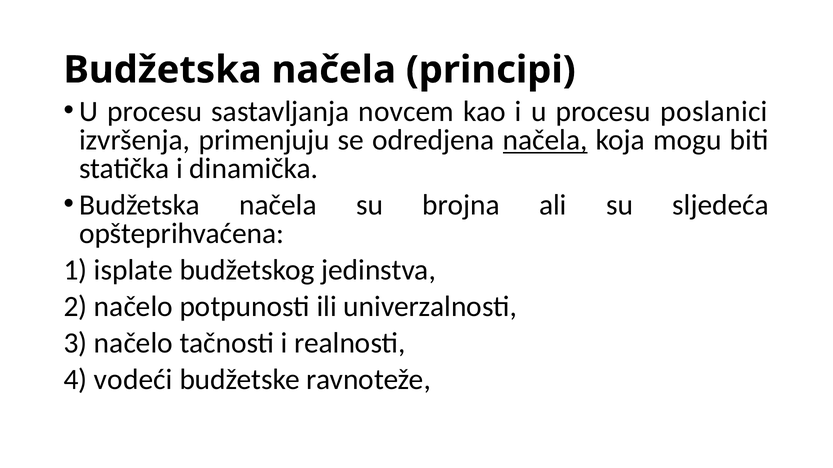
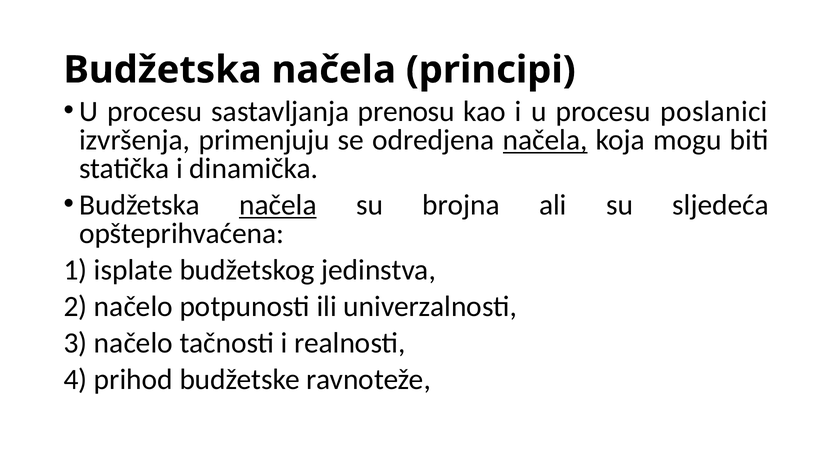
novcem: novcem -> prenosu (406, 111)
načela underline: none -> present (278, 205)
vodeći: vodeći -> prihod (133, 380)
